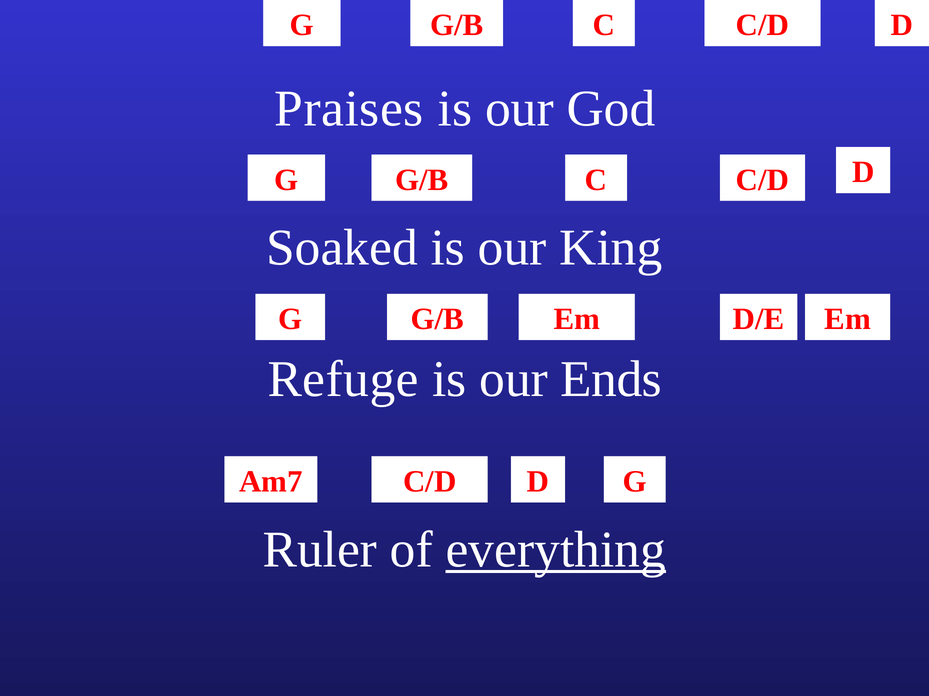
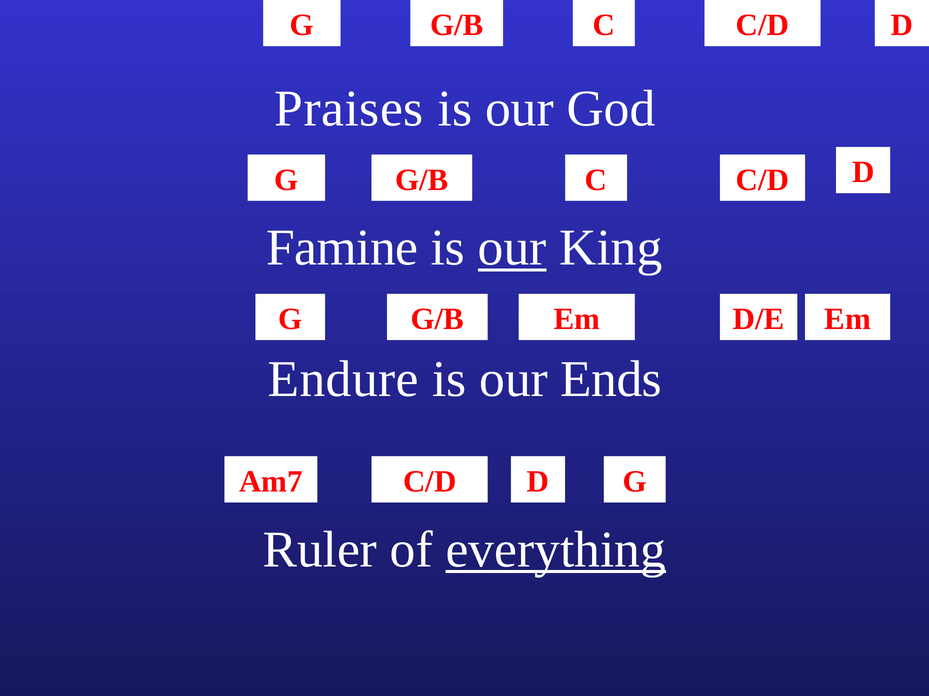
Soaked: Soaked -> Famine (342, 248)
our underline: none -> present (512, 248)
Refuge: Refuge -> Endure (343, 380)
